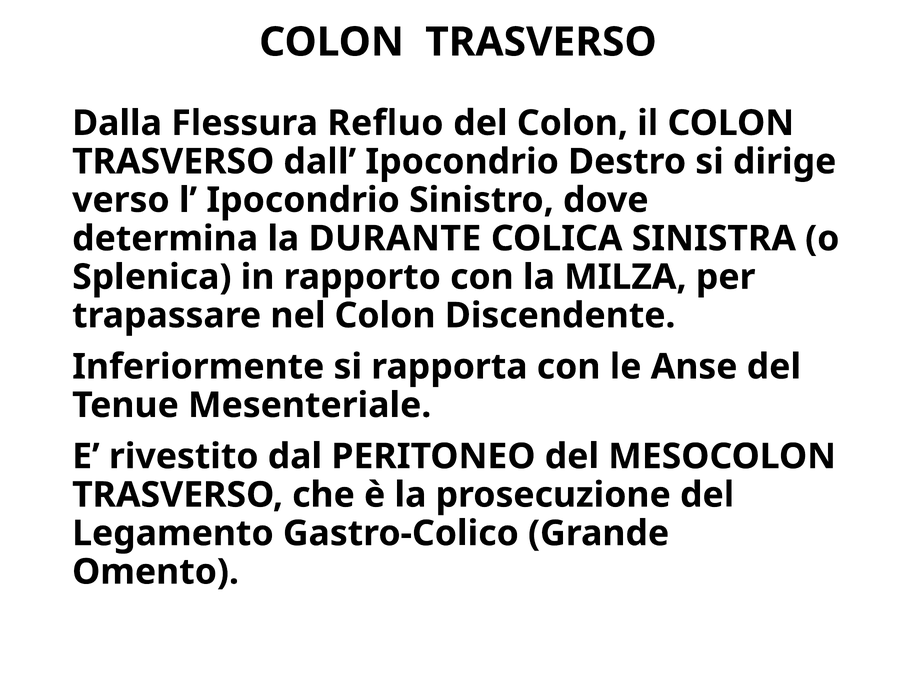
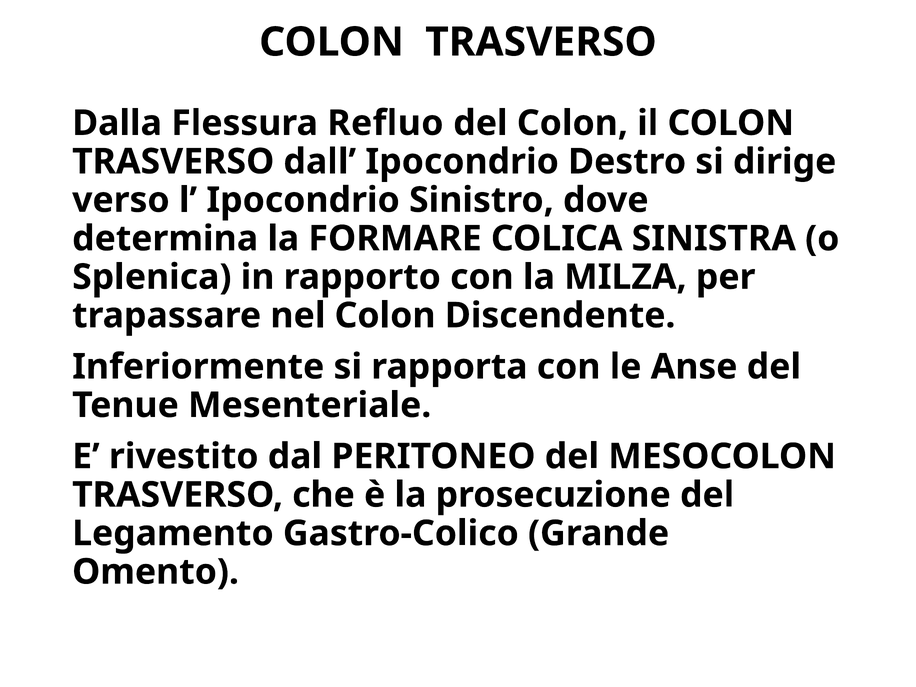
DURANTE: DURANTE -> FORMARE (395, 239)
